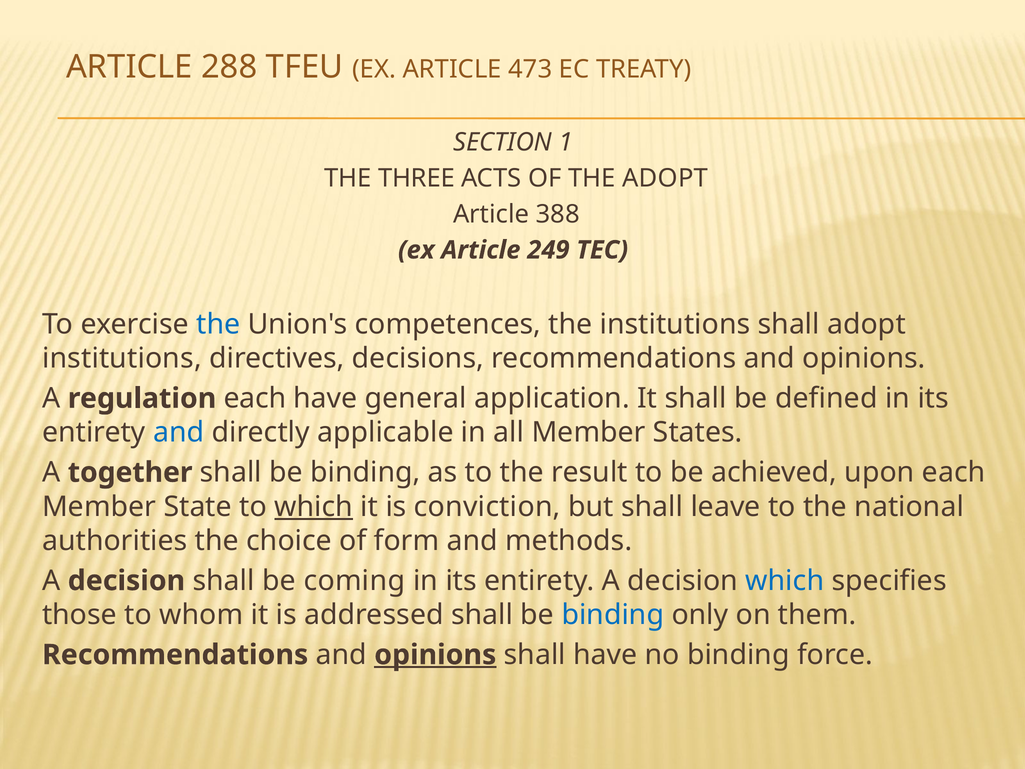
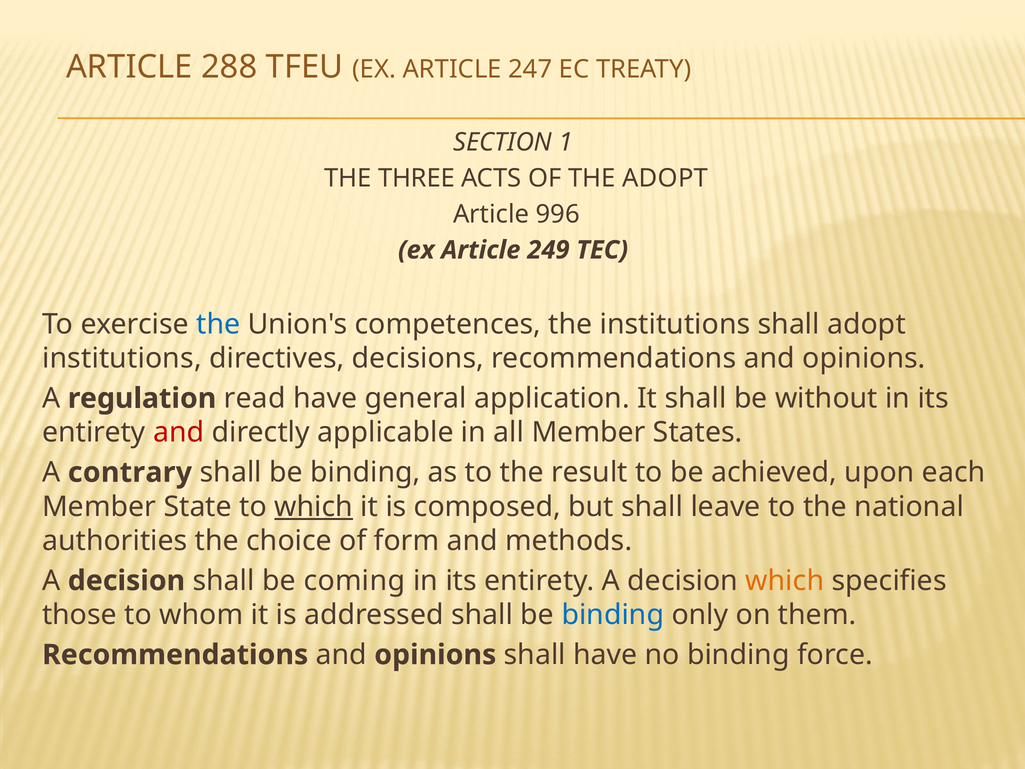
473: 473 -> 247 (530, 69)
388: 388 -> 996 (558, 214)
regulation each: each -> read (255, 398)
defined: defined -> without (826, 398)
and colour: blue -> red (179, 432)
together: together -> contrary (130, 472)
conviction: conviction -> composed (487, 506)
which colour: blue -> orange (785, 581)
opinions underline: present -> none (435, 655)
